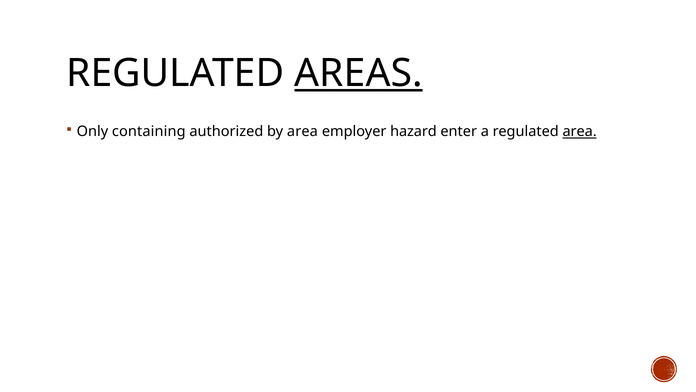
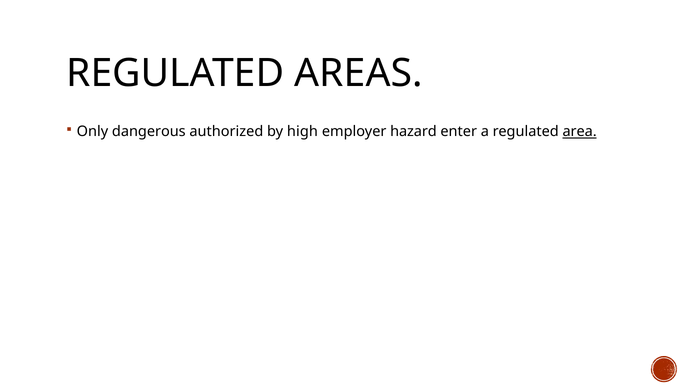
AREAS underline: present -> none (358, 73)
containing: containing -> dangerous (149, 131)
by area: area -> high (302, 131)
